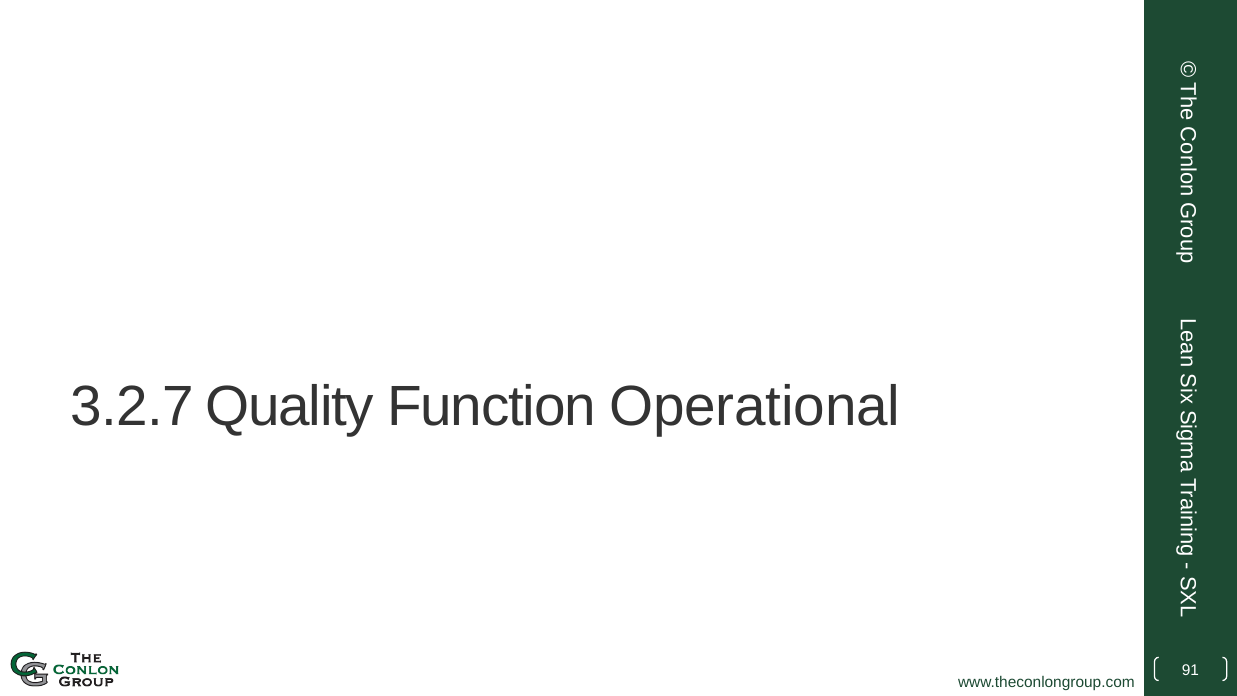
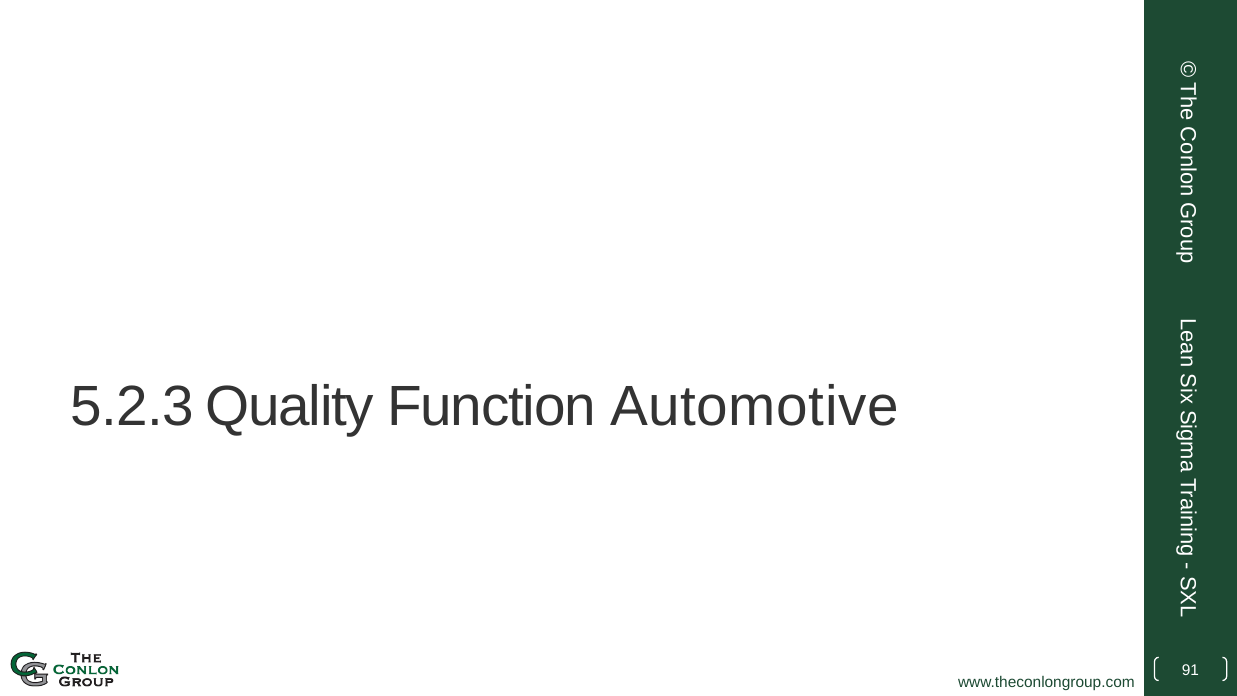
3.2.7: 3.2.7 -> 5.2.3 (132, 406)
Operational: Operational -> Automotive (754, 406)
